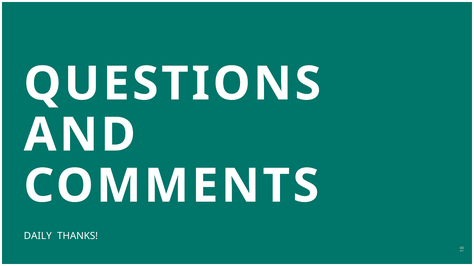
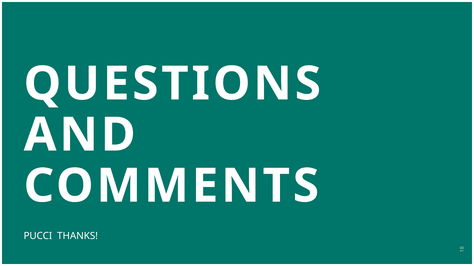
DAILY: DAILY -> PUCCI (38, 237)
